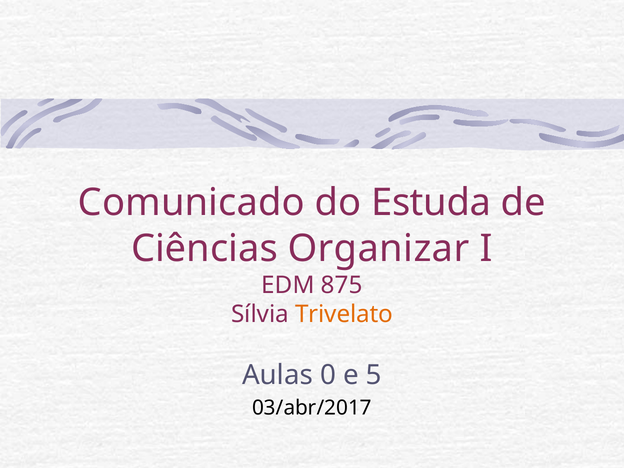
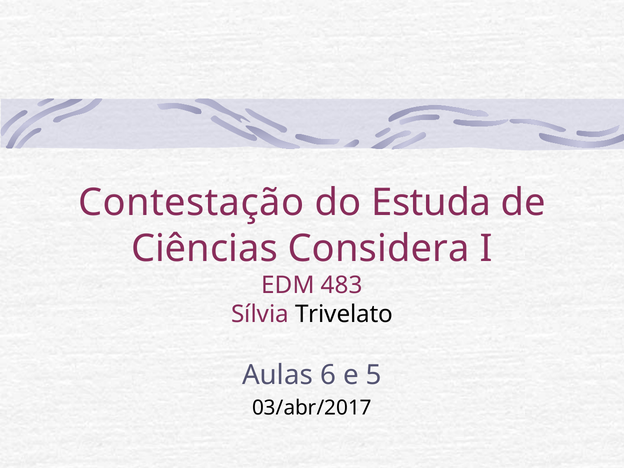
Comunicado: Comunicado -> Contestação (191, 203)
Organizar: Organizar -> Considera (379, 249)
875: 875 -> 483 (342, 285)
Trivelato colour: orange -> black (344, 314)
0: 0 -> 6 (328, 375)
